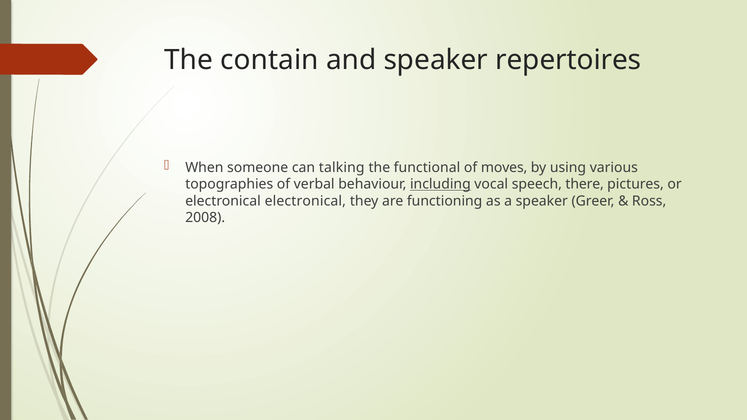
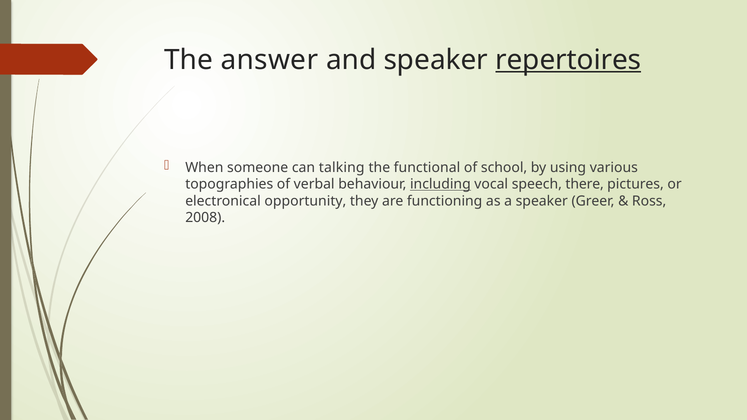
contain: contain -> answer (269, 60)
repertoires underline: none -> present (568, 60)
moves: moves -> school (504, 168)
electronical electronical: electronical -> opportunity (305, 201)
